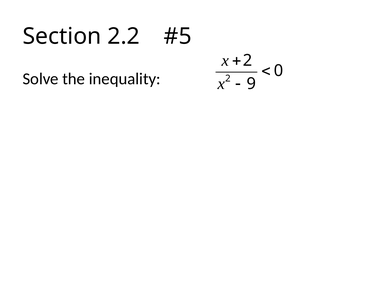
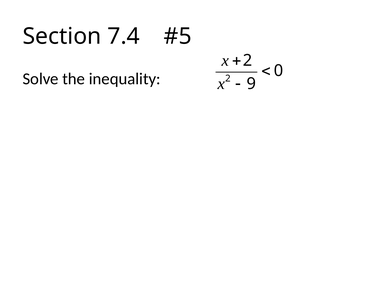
2.2: 2.2 -> 7.4 (124, 36)
